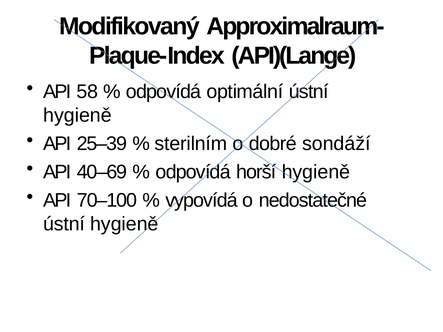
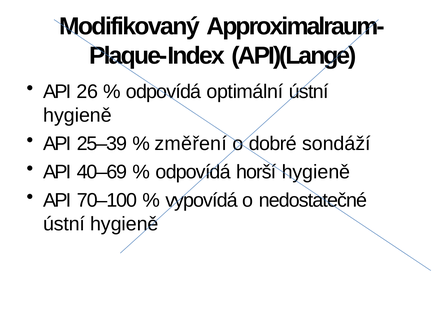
58: 58 -> 26 (87, 92)
sterilním: sterilním -> změření (191, 144)
